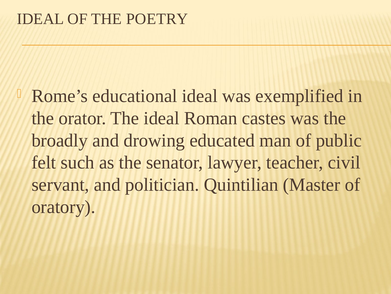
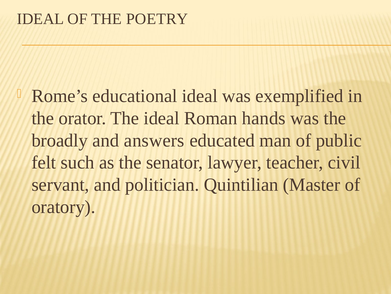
castes: castes -> hands (264, 118)
drowing: drowing -> answers (154, 140)
